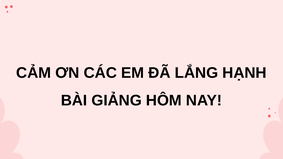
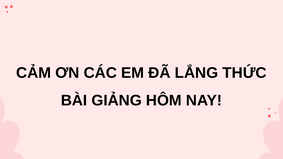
HẠNH: HẠNH -> THỨC (244, 73)
